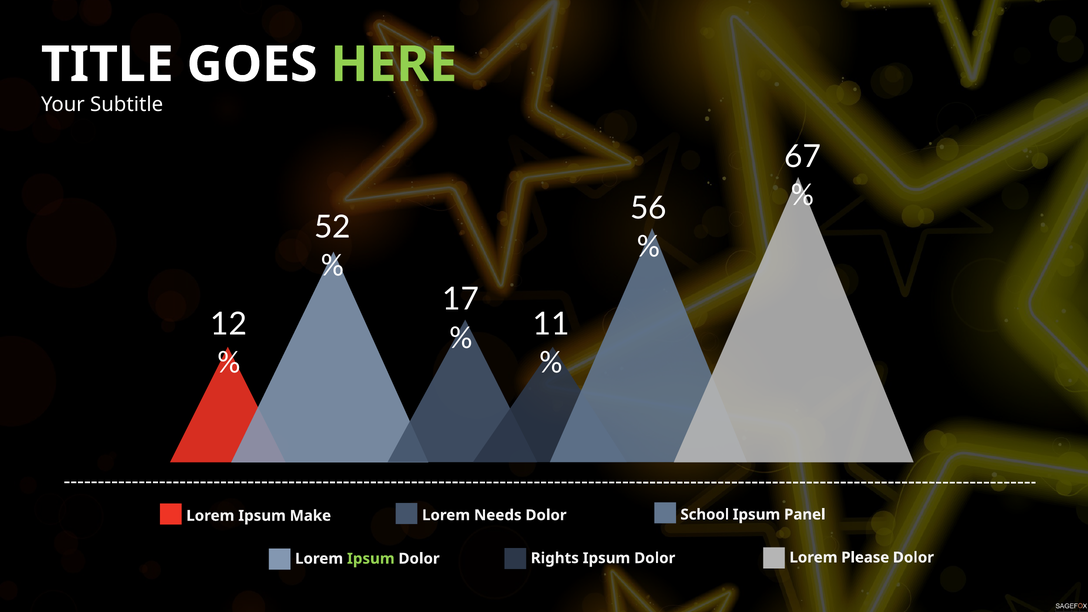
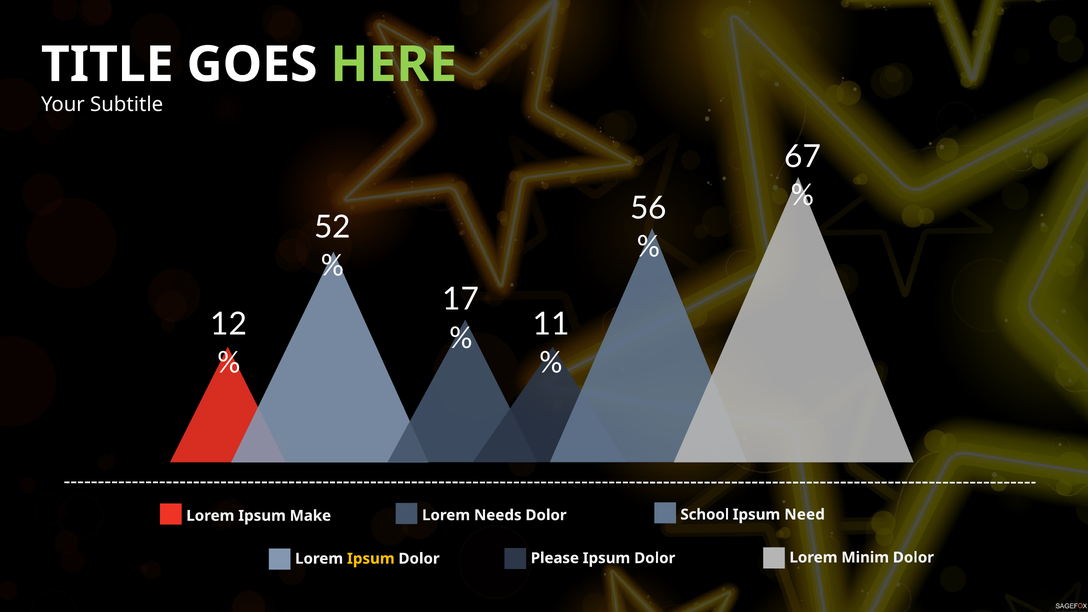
Panel: Panel -> Need (805, 515)
Please: Please -> Minim (865, 557)
Rights: Rights -> Please (555, 558)
Ipsum colour: light green -> yellow (371, 559)
